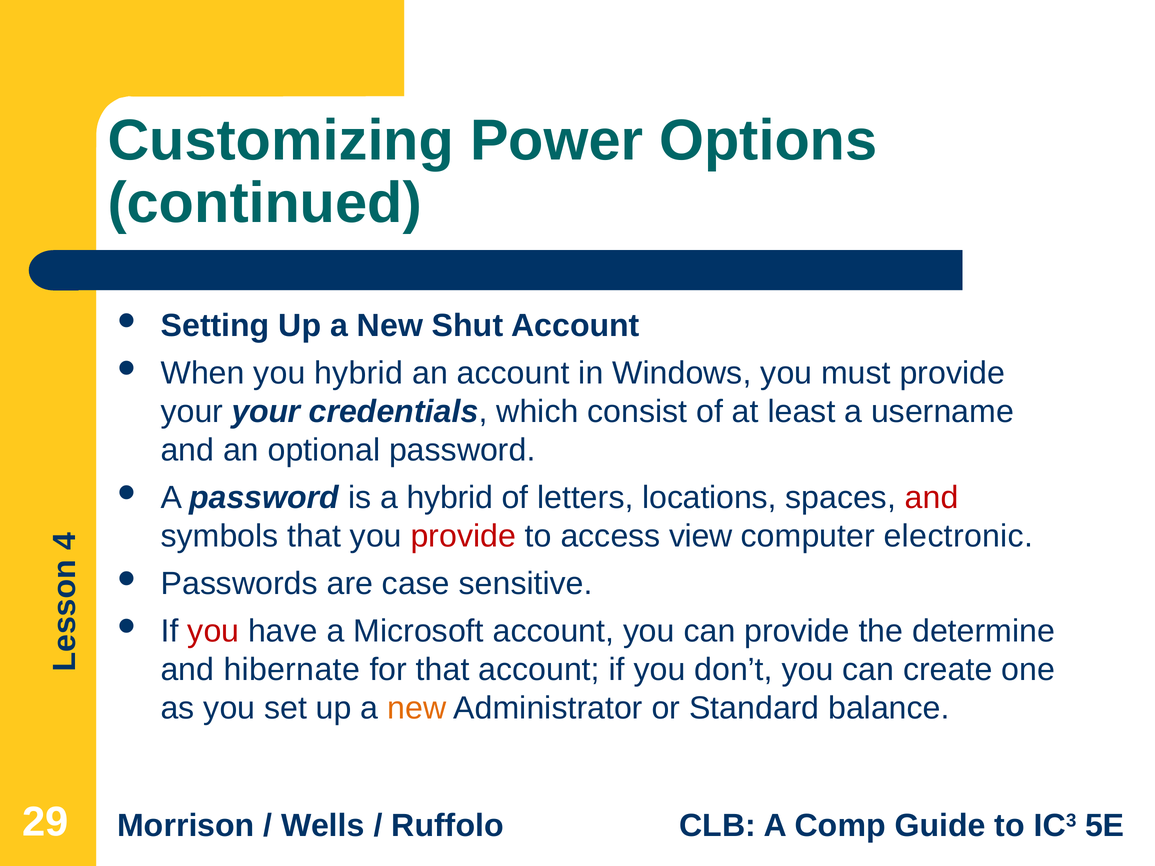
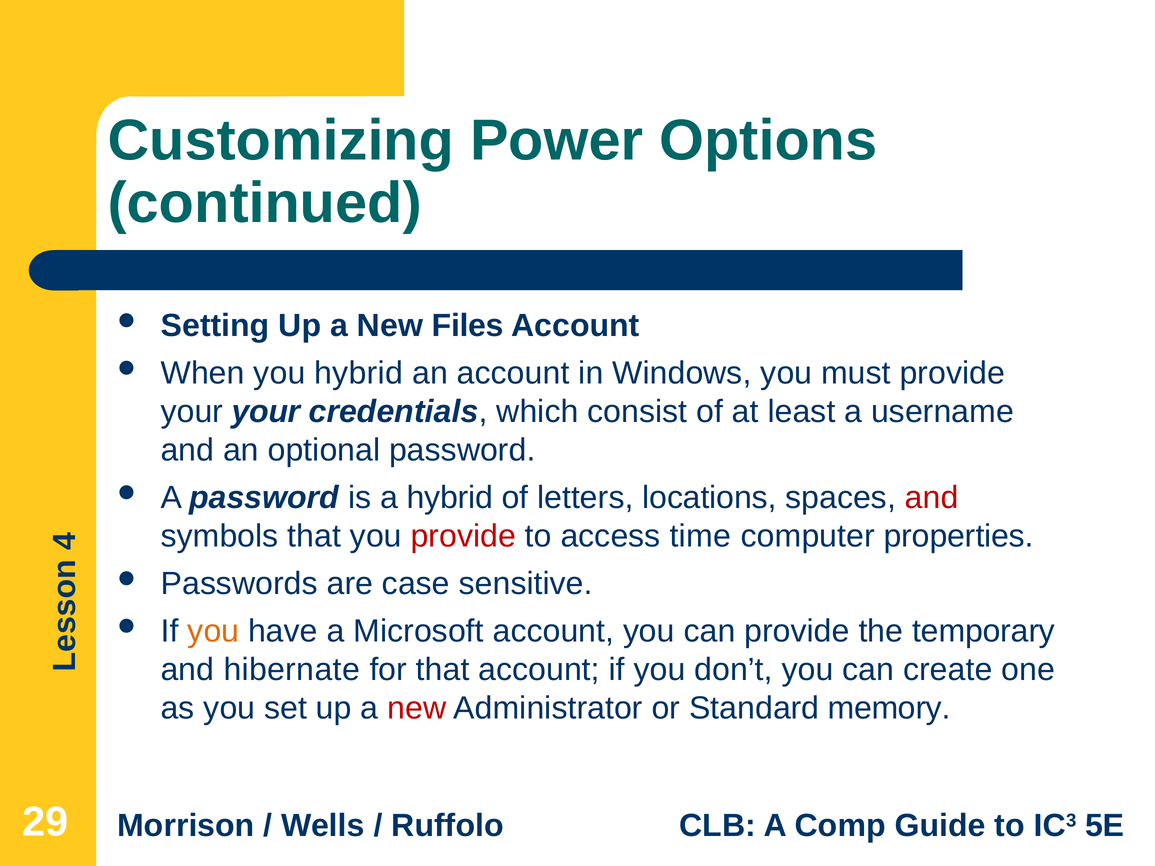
Shut: Shut -> Files (468, 326)
view: view -> time (700, 536)
electronic: electronic -> properties (959, 536)
you colour: red -> orange (213, 631)
determine: determine -> temporary (984, 631)
new colour: orange -> red (417, 708)
balance: balance -> memory (889, 708)
